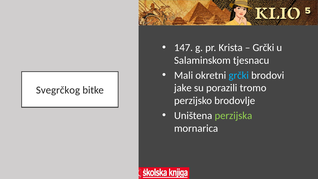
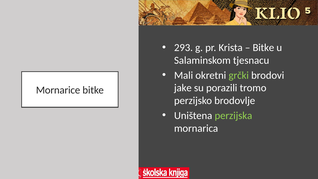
147: 147 -> 293 (183, 48)
Grčki: Grčki -> Bitke (263, 48)
grčki colour: light blue -> light green (239, 75)
Svegrčkog: Svegrčkog -> Mornarice (58, 90)
